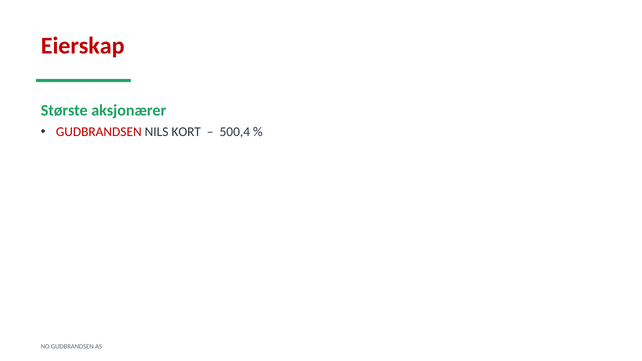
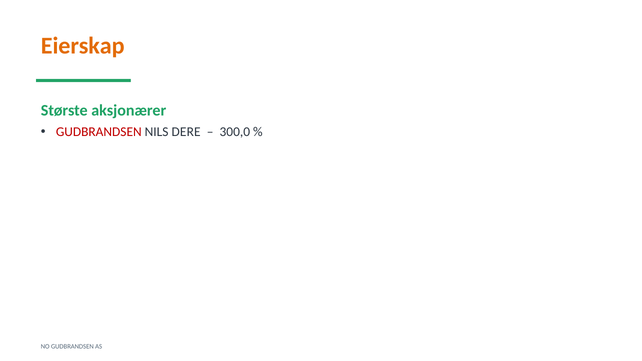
Eierskap colour: red -> orange (83, 46)
KORT: KORT -> DERE (186, 132)
500,4: 500,4 -> 300,0 (235, 132)
